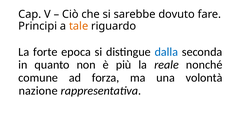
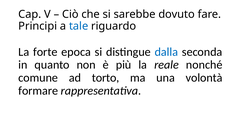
tale colour: orange -> blue (79, 26)
forza: forza -> torto (106, 78)
nazione: nazione -> formare (38, 91)
